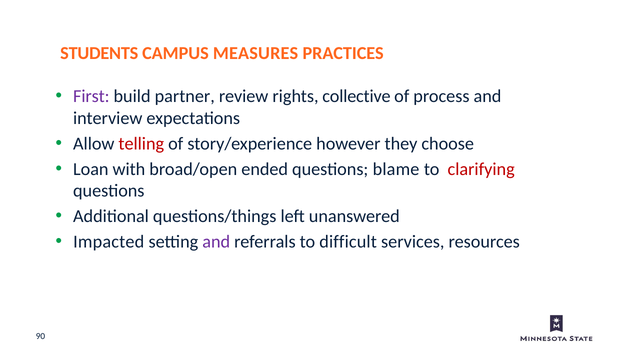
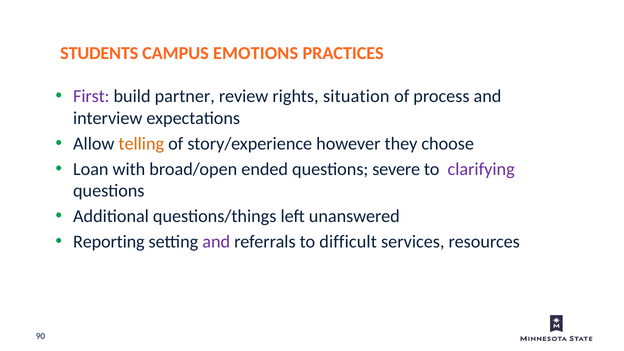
MEASURES: MEASURES -> EMOTIONS (256, 53)
collective: collective -> situation (356, 96)
telling colour: red -> orange (141, 144)
blame: blame -> severe (396, 169)
clarifying colour: red -> purple (481, 169)
Impacted: Impacted -> Reporting (109, 242)
